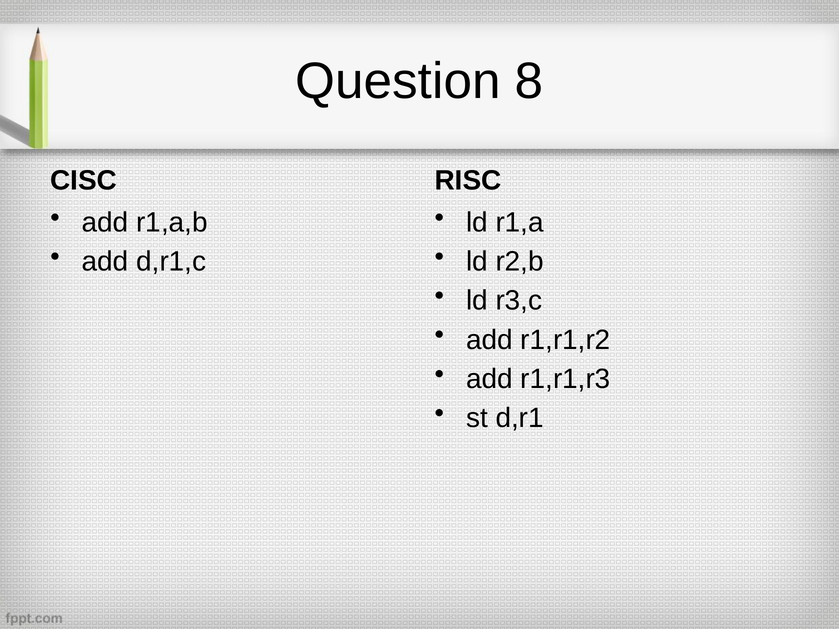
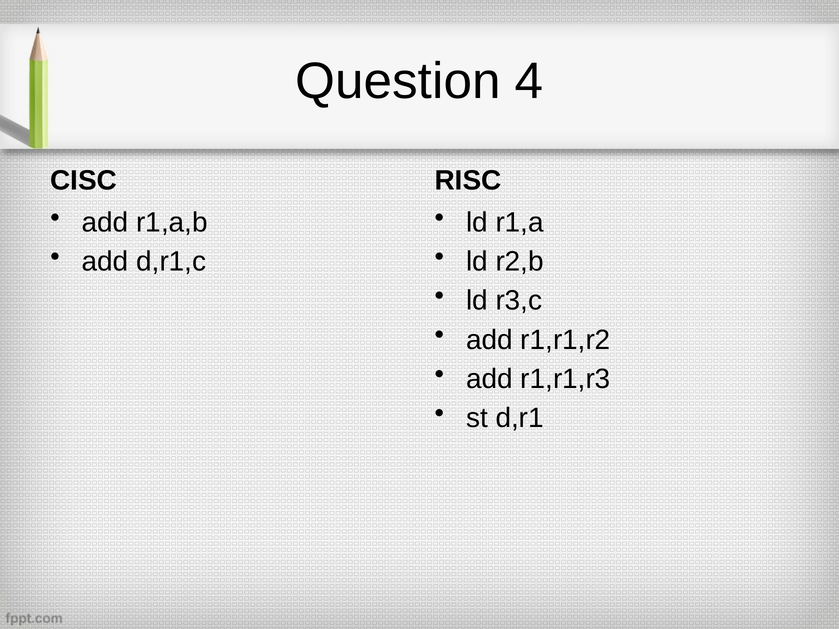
8: 8 -> 4 (529, 81)
